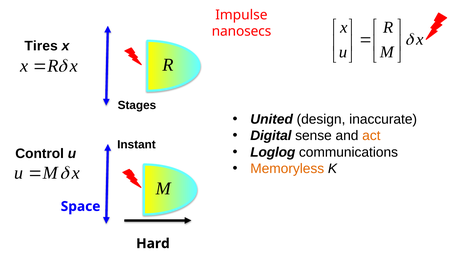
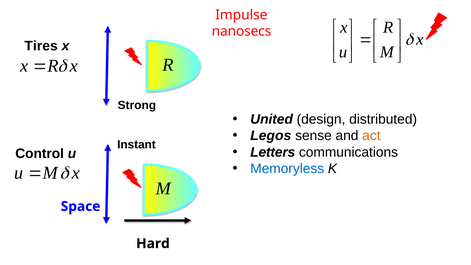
Stages: Stages -> Strong (137, 105)
inaccurate: inaccurate -> distributed (383, 119)
Digital: Digital -> Legos (271, 136)
Loglog: Loglog -> Letters (273, 152)
Memoryless colour: orange -> blue (287, 169)
